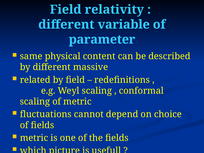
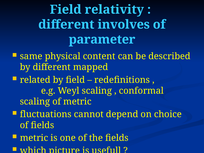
variable: variable -> involves (124, 25)
massive: massive -> mapped (91, 67)
